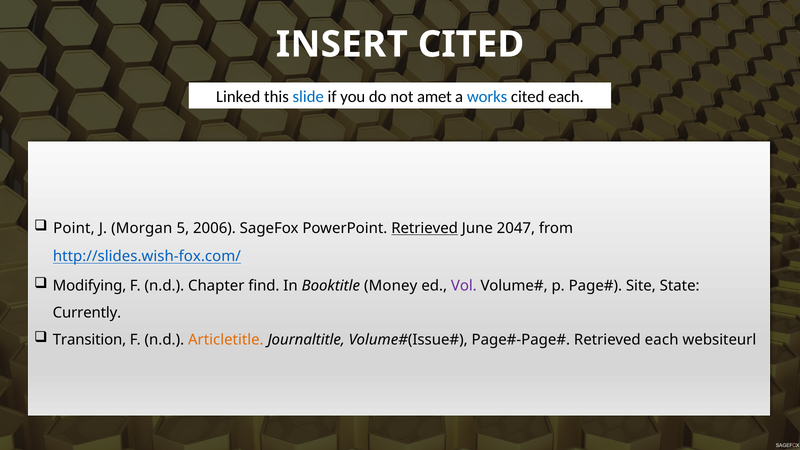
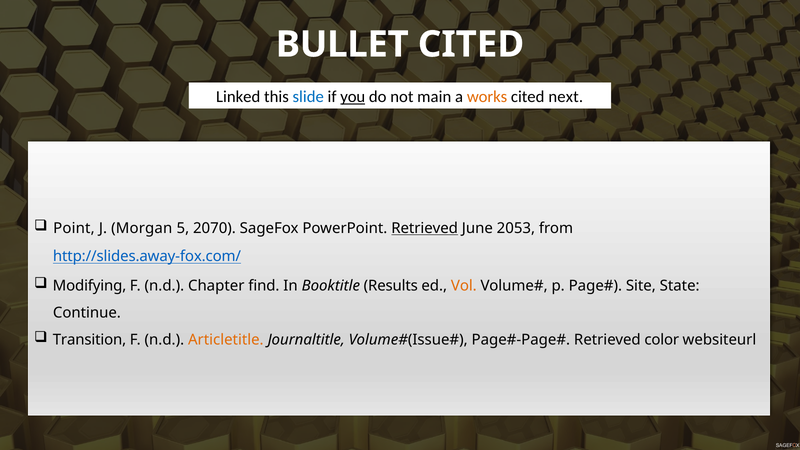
INSERT: INSERT -> BULLET (342, 44)
you underline: none -> present (353, 97)
amet: amet -> main (434, 97)
works colour: blue -> orange (487, 97)
cited each: each -> next (566, 97)
2006: 2006 -> 2070 (214, 228)
2047: 2047 -> 2053 (516, 228)
http://slides.wish-fox.com/: http://slides.wish-fox.com/ -> http://slides.away-fox.com/ (147, 257)
Money: Money -> Results (391, 286)
Vol colour: purple -> orange (464, 286)
Currently: Currently -> Continue (87, 313)
Retrieved each: each -> color (662, 340)
